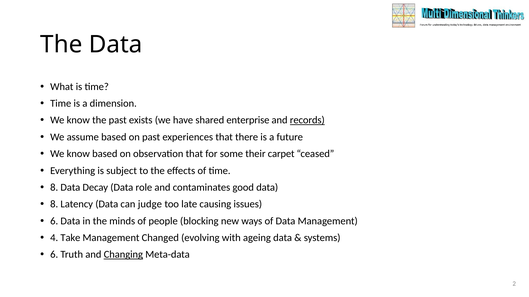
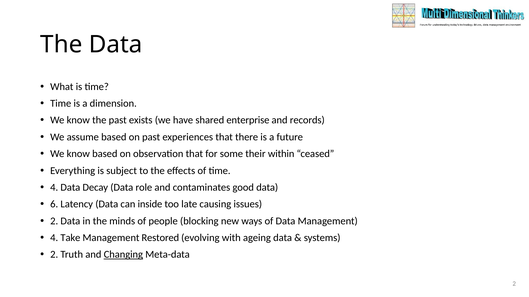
records underline: present -> none (307, 120)
carpet: carpet -> within (281, 154)
8: 8 -> 4 (54, 188)
8: 8 -> 6 (54, 205)
judge: judge -> inside (150, 205)
6: 6 -> 2 (54, 221)
Changed: Changed -> Restored (160, 238)
6: 6 -> 2 (54, 255)
